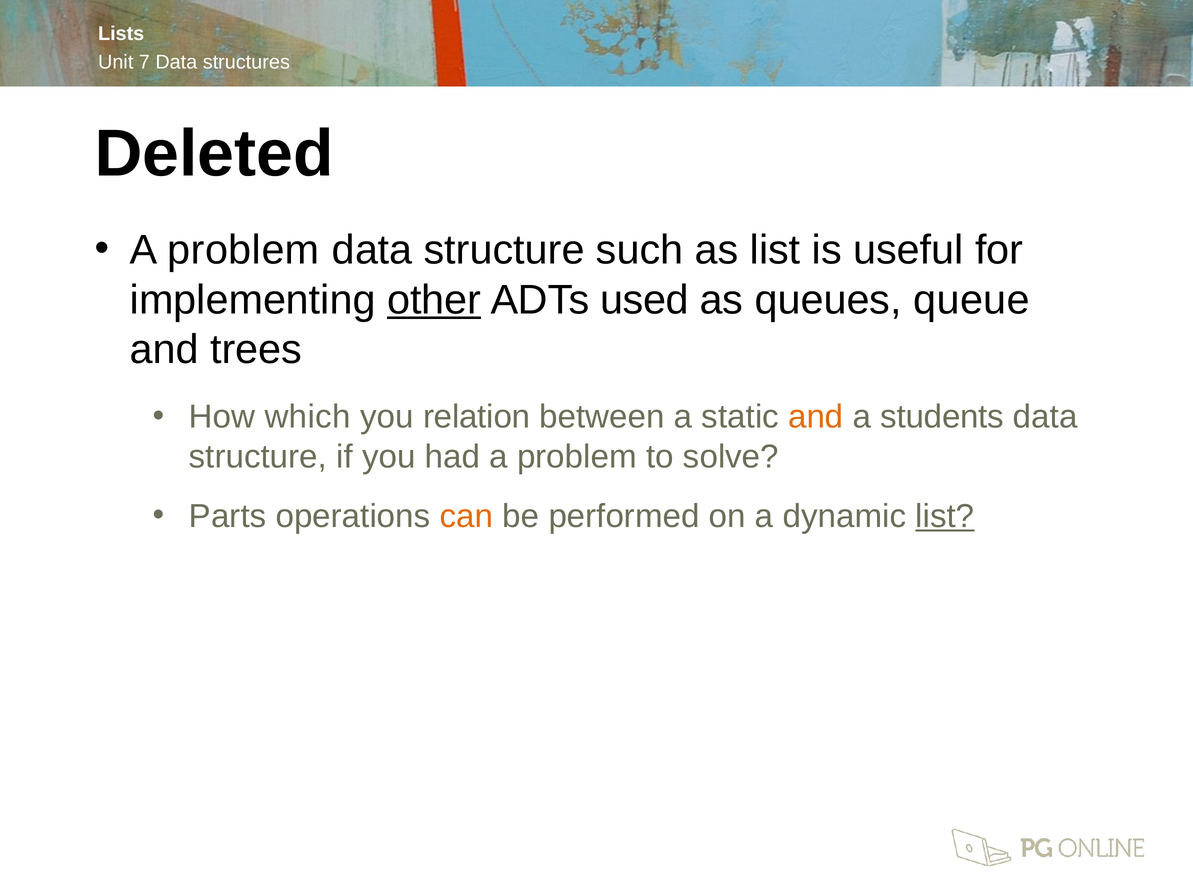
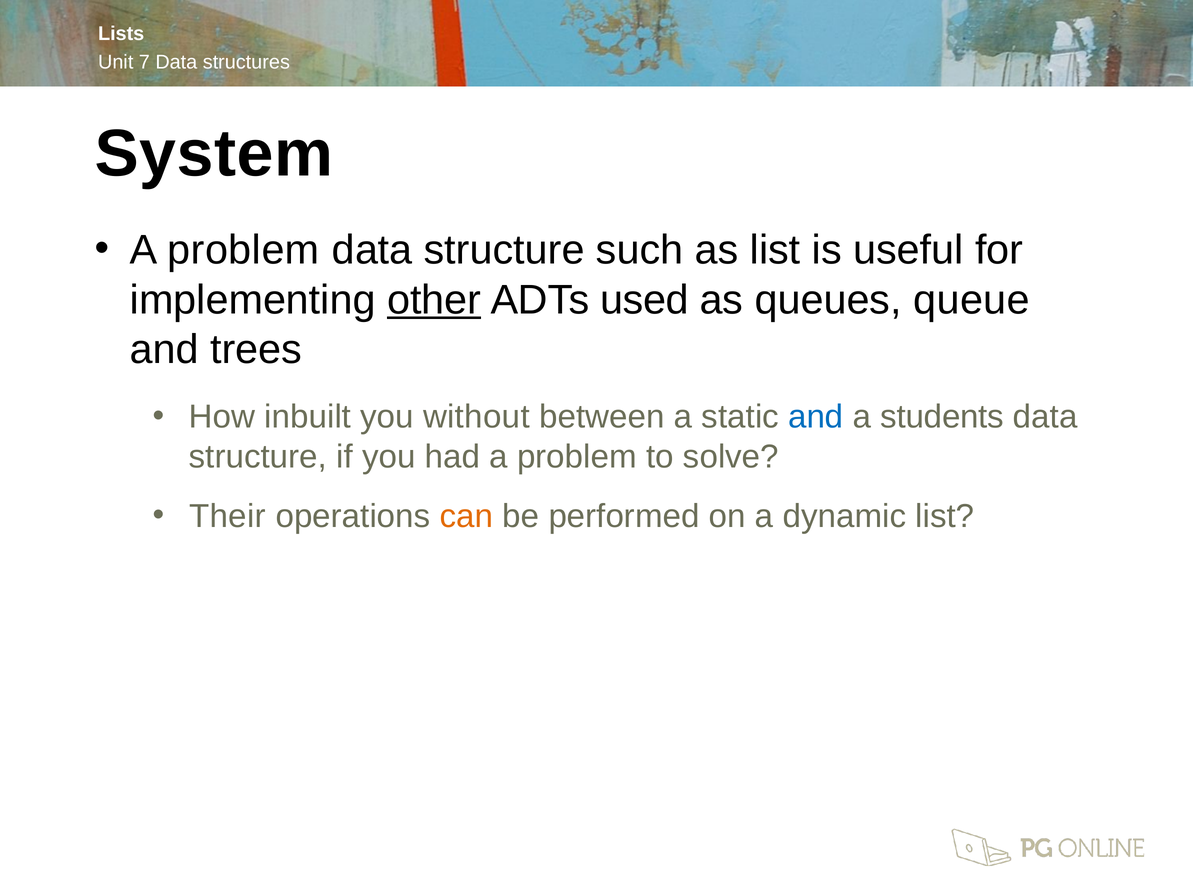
Deleted: Deleted -> System (214, 154)
which: which -> inbuilt (308, 417)
relation: relation -> without (476, 417)
and colour: orange -> blue (816, 417)
Parts: Parts -> Their (227, 516)
list underline: present -> none (945, 516)
